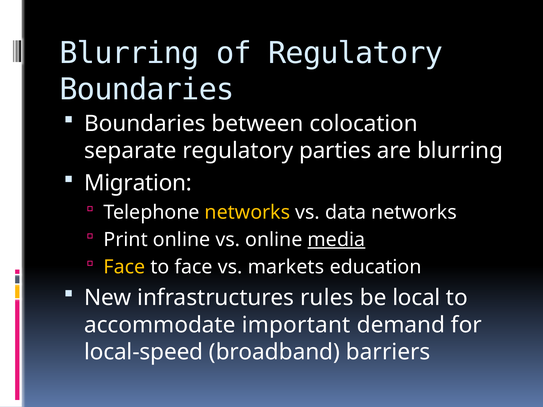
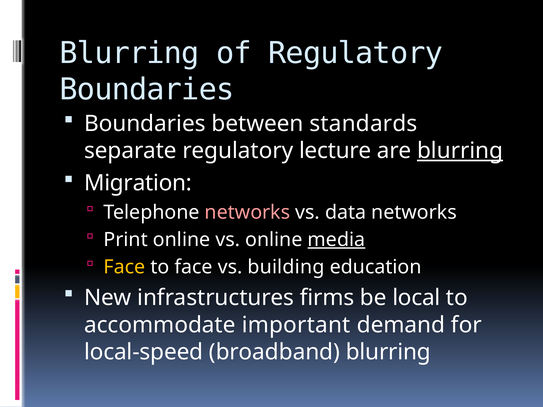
colocation: colocation -> standards (363, 124)
parties: parties -> lecture (335, 151)
blurring underline: none -> present (460, 151)
networks colour: yellow -> pink (247, 212)
markets: markets -> building (286, 267)
rules: rules -> firms (327, 298)
broadband barriers: barriers -> blurring (388, 352)
